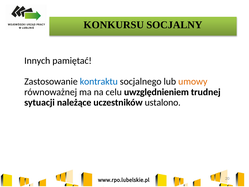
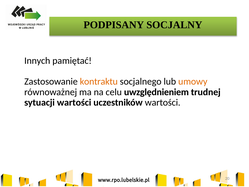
KONKURSU: KONKURSU -> PODPISANY (114, 25)
kontraktu colour: blue -> orange (99, 81)
sytuacji należące: należące -> wartości (74, 102)
uczestników ustalono: ustalono -> wartości (163, 102)
